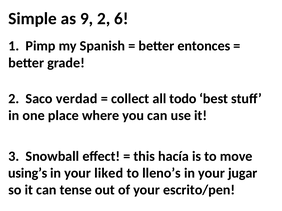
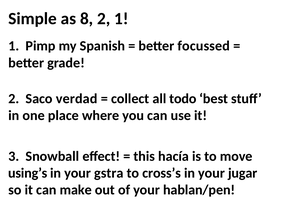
9: 9 -> 8 (87, 19)
2 6: 6 -> 1 (121, 19)
entonces: entonces -> focussed (204, 46)
liked: liked -> gstra (109, 173)
lleno’s: lleno’s -> cross’s (162, 173)
tense: tense -> make (76, 190)
escrito/pen: escrito/pen -> hablan/pen (199, 190)
